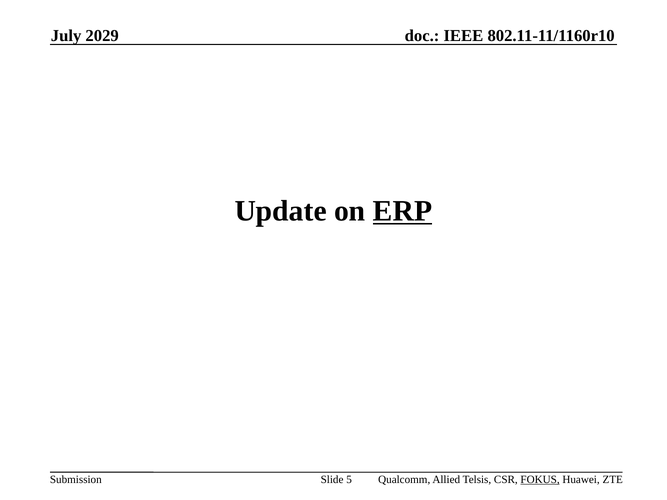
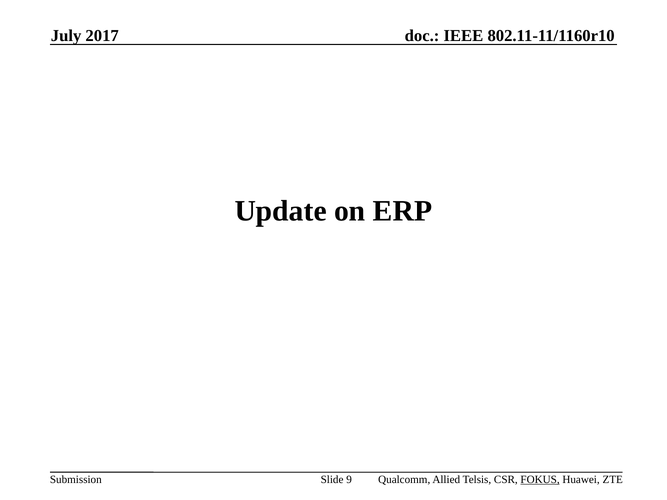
2029: 2029 -> 2017 (102, 36)
ERP underline: present -> none (403, 211)
5: 5 -> 9 (349, 480)
